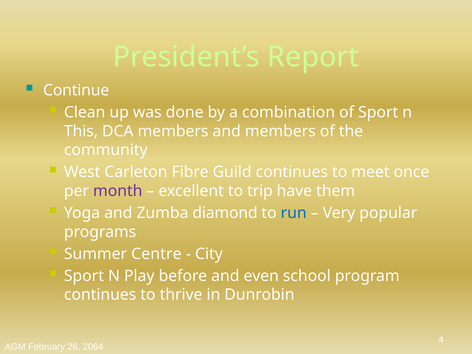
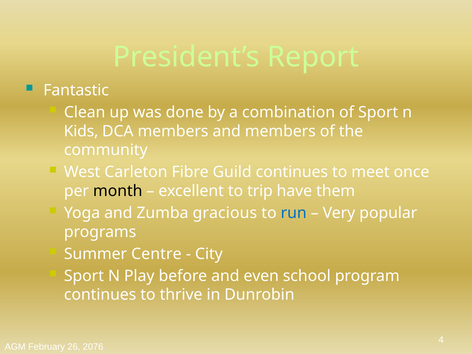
Continue: Continue -> Fantastic (76, 90)
This: This -> Kids (81, 131)
month colour: purple -> black (118, 191)
diamond: diamond -> gracious (225, 213)
2064: 2064 -> 2076 (93, 347)
